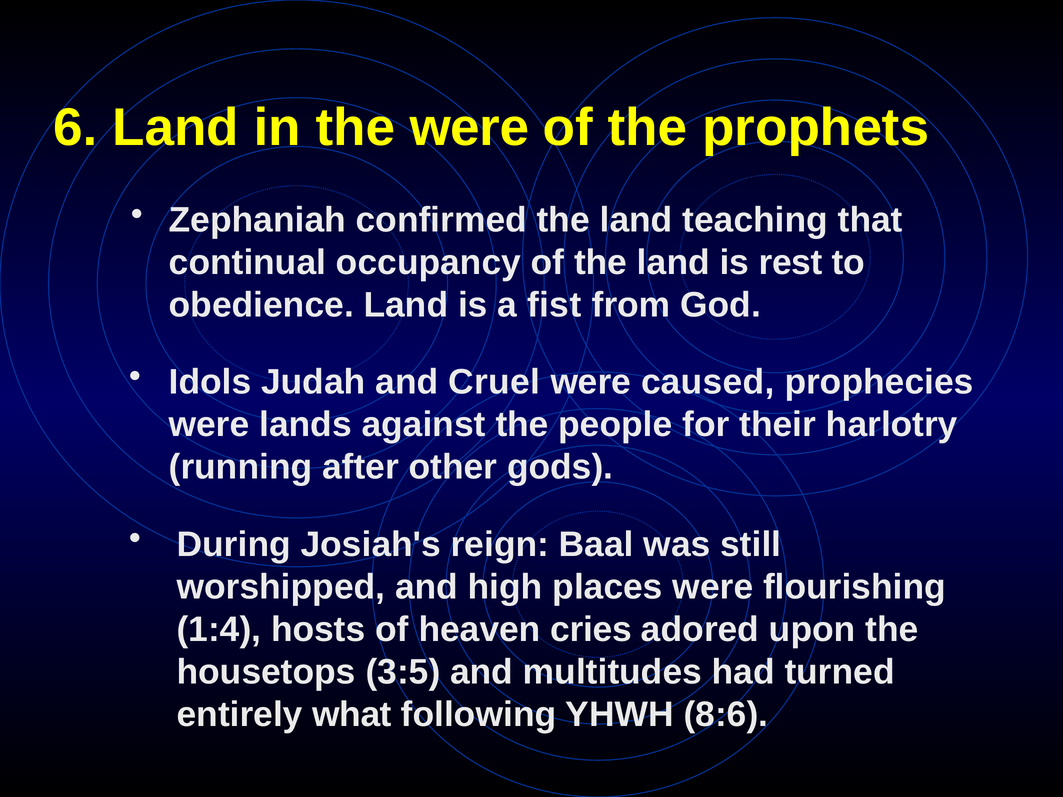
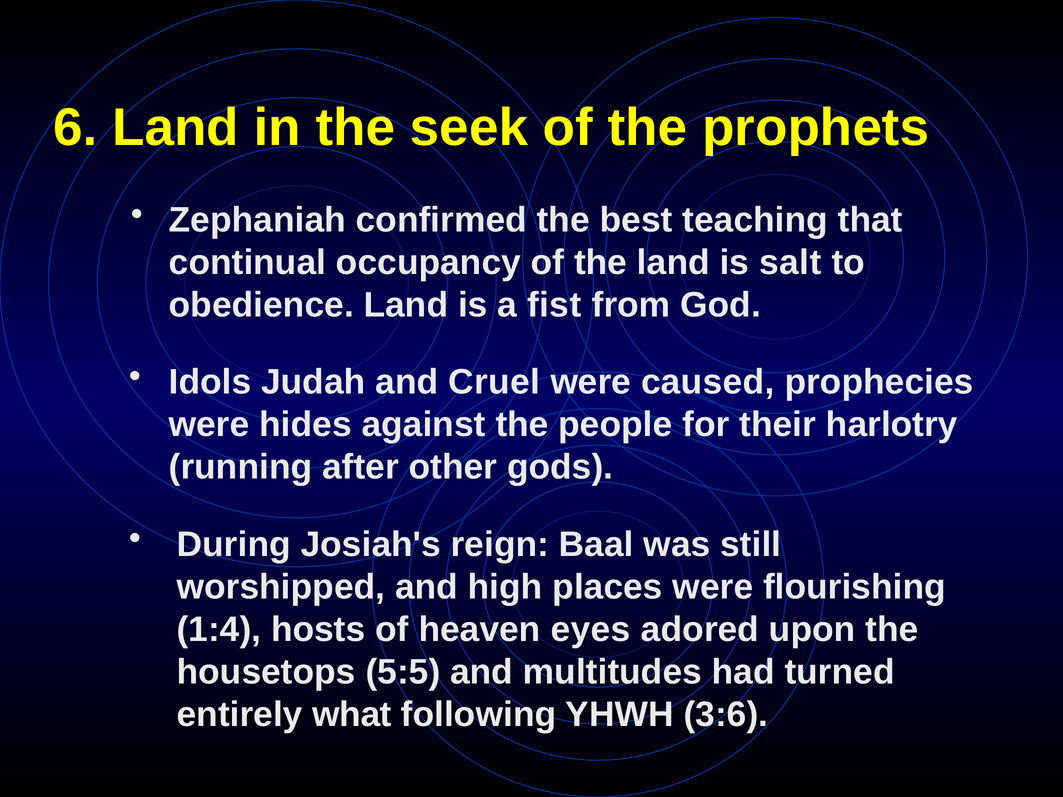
the were: were -> seek (469, 128)
confirmed the land: land -> best (636, 220)
rest: rest -> salt (790, 263)
lands: lands -> hides (306, 425)
cries: cries -> eyes (591, 630)
3:5: 3:5 -> 5:5 (403, 672)
8:6: 8:6 -> 3:6 (726, 715)
